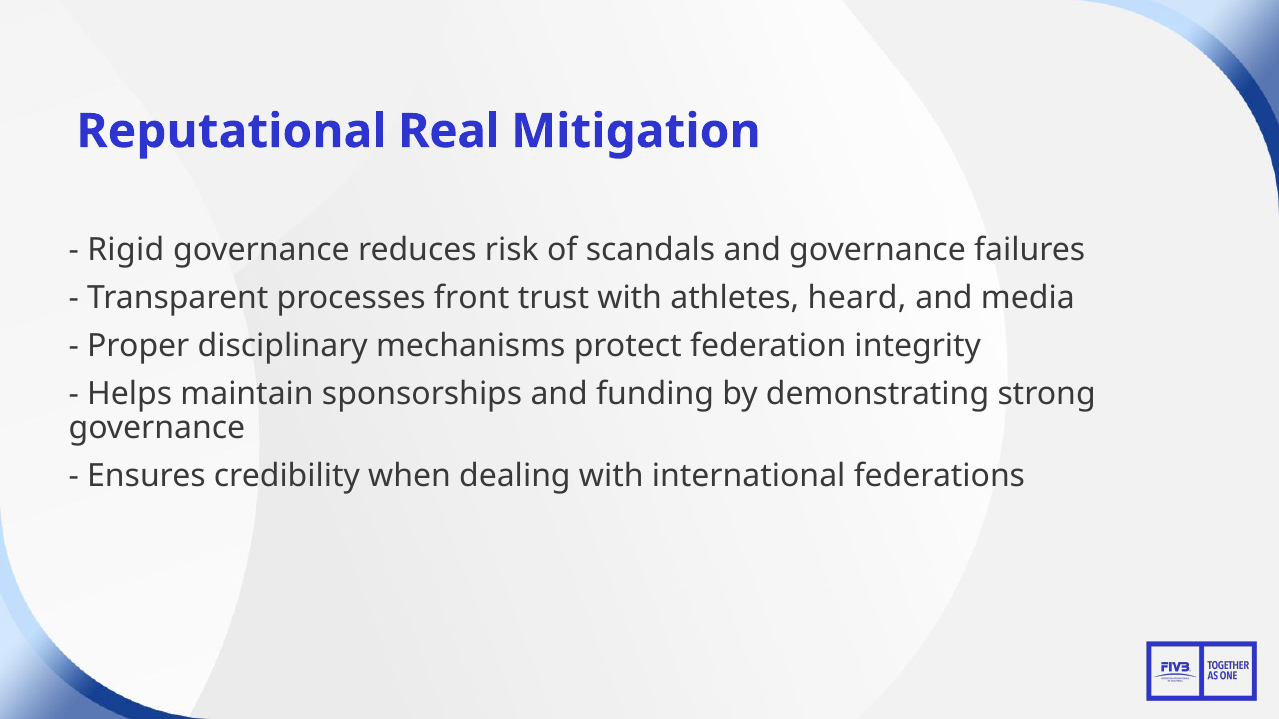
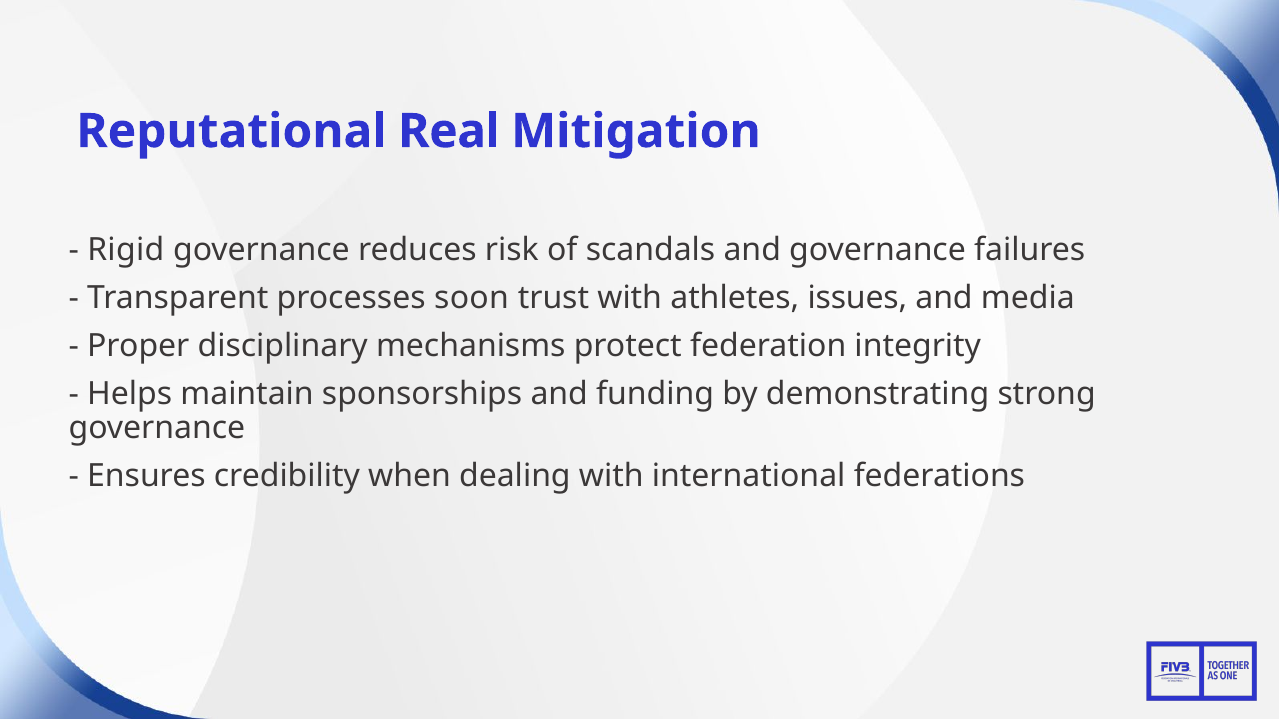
front: front -> soon (472, 298)
heard: heard -> issues (857, 298)
